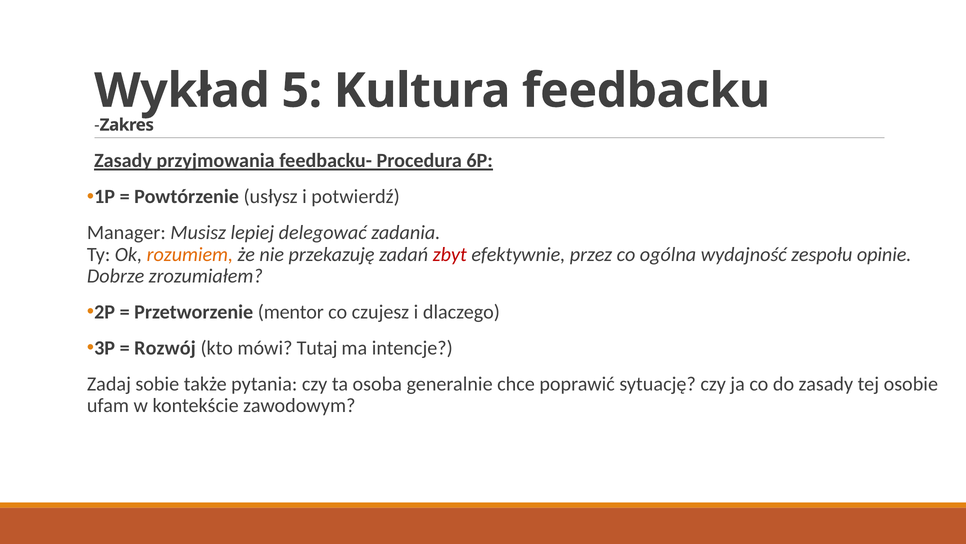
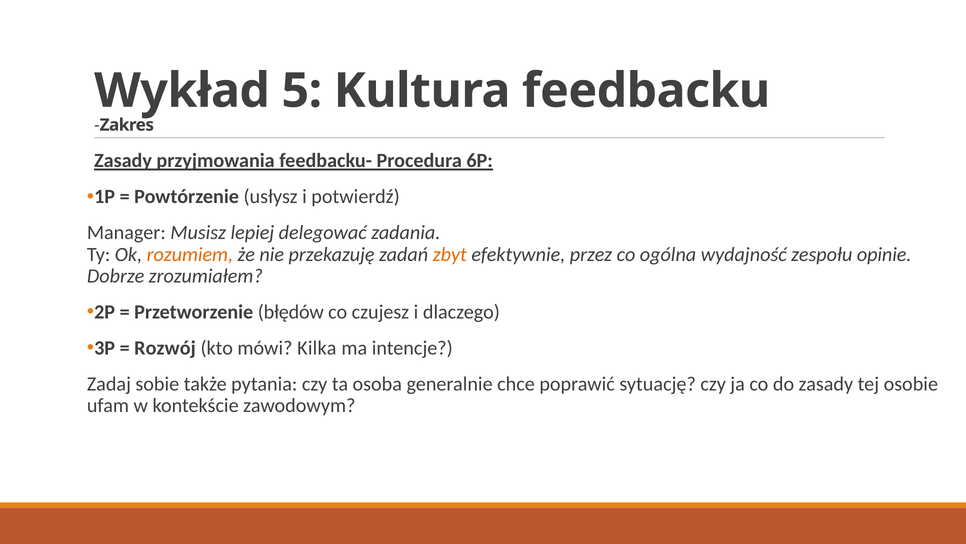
zbyt colour: red -> orange (450, 254)
mentor: mentor -> błędów (291, 312)
Tutaj: Tutaj -> Kilka (317, 348)
